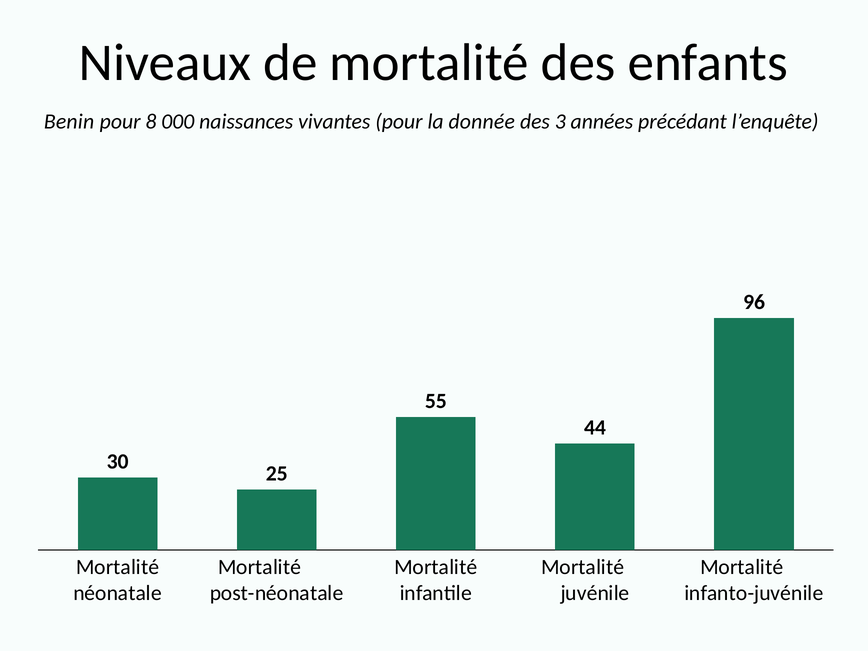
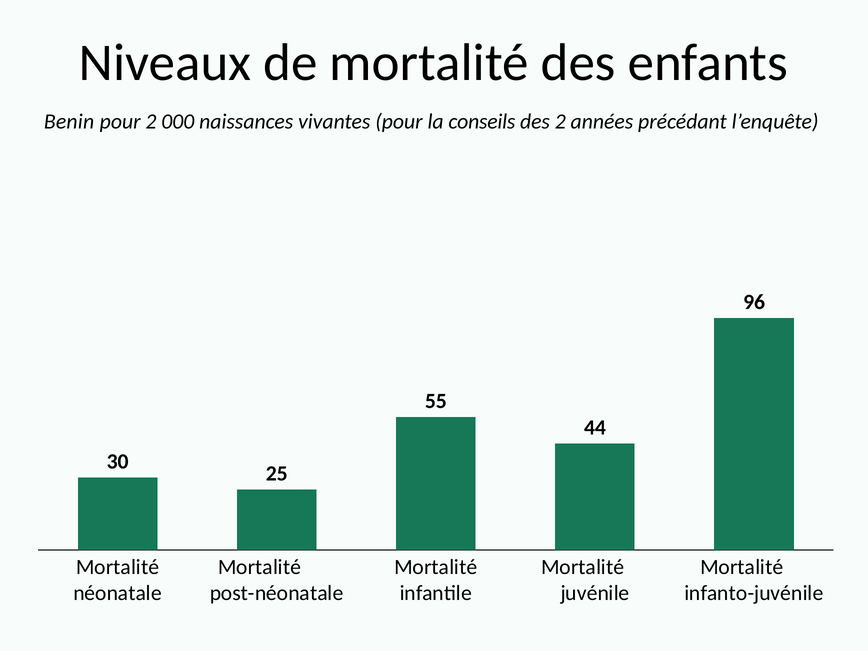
pour 8: 8 -> 2 (151, 121)
donnée: donnée -> conseils (482, 121)
des 3: 3 -> 2 (560, 121)
